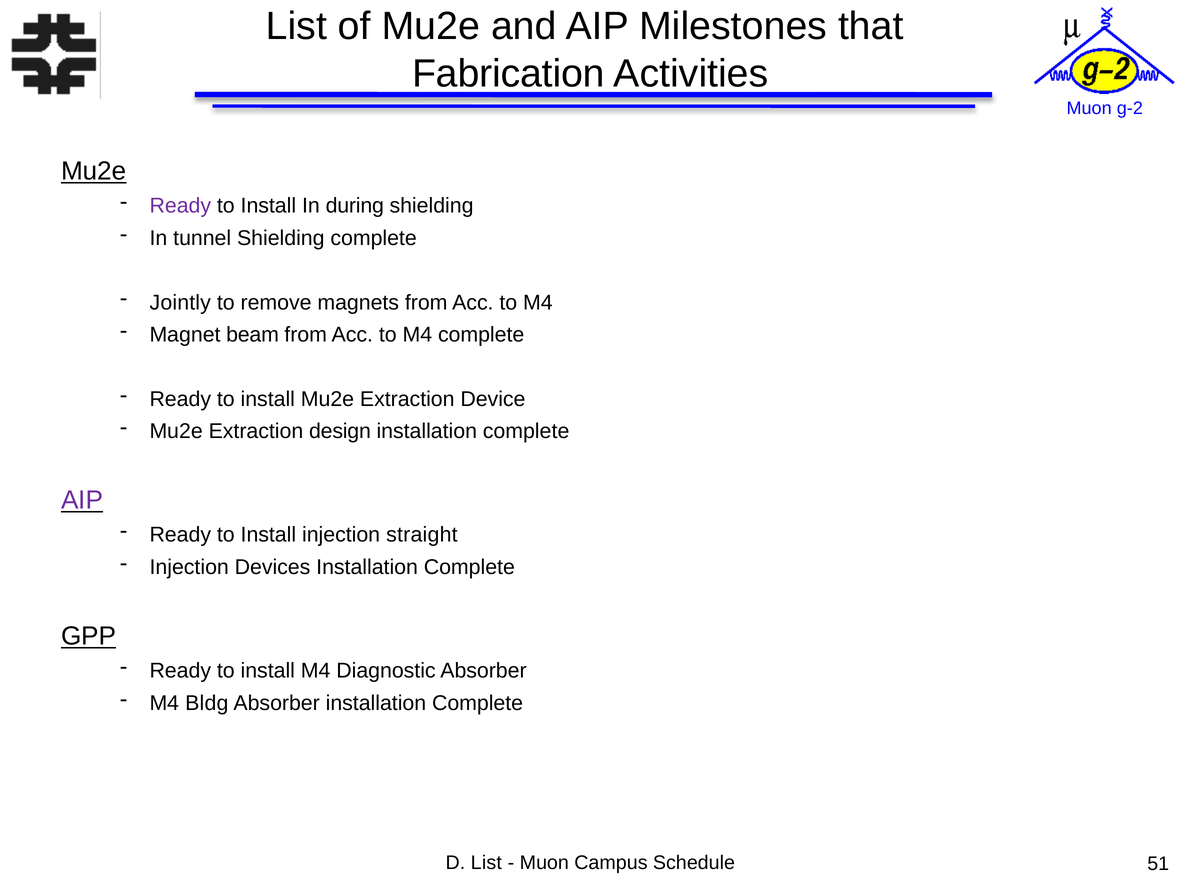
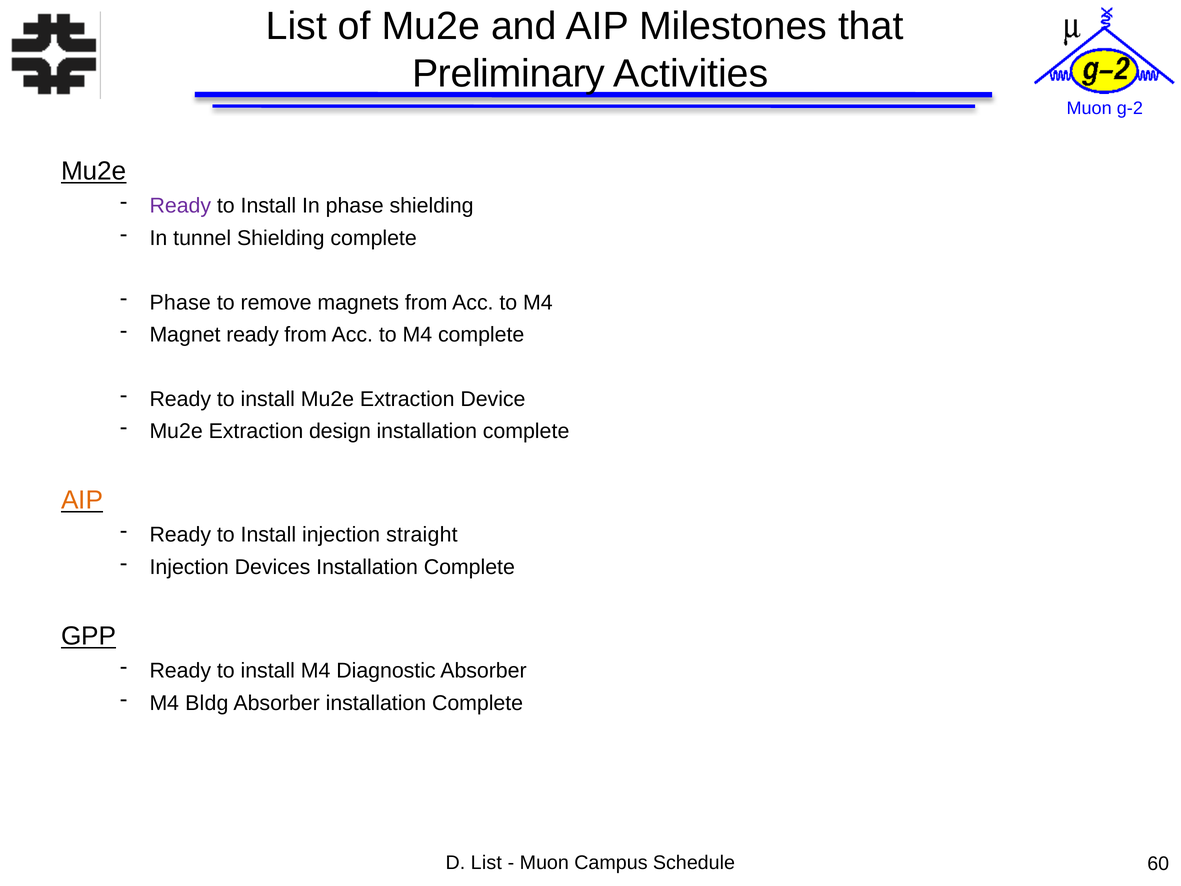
Fabrication: Fabrication -> Preliminary (509, 74)
In during: during -> phase (355, 206)
Jointly: Jointly -> Phase (180, 302)
Magnet beam: beam -> ready (253, 335)
AIP colour: purple -> orange (82, 500)
51: 51 -> 60 (1158, 863)
